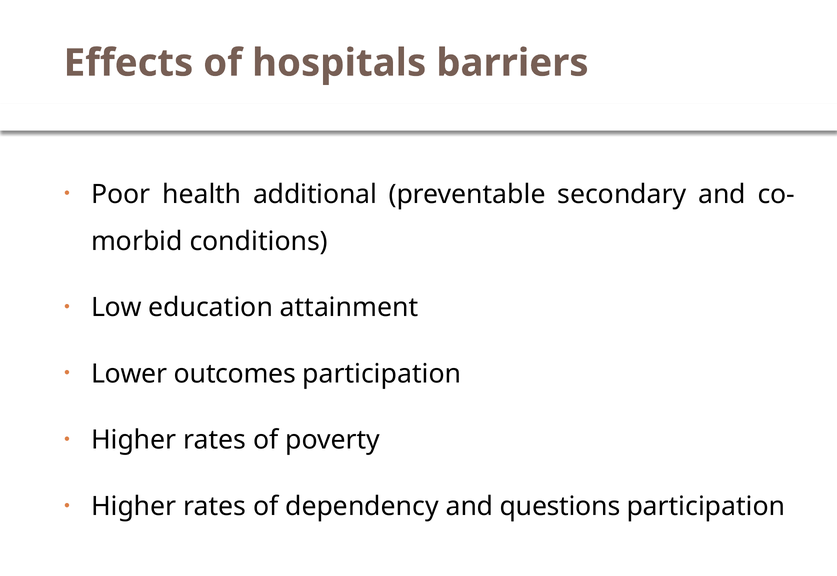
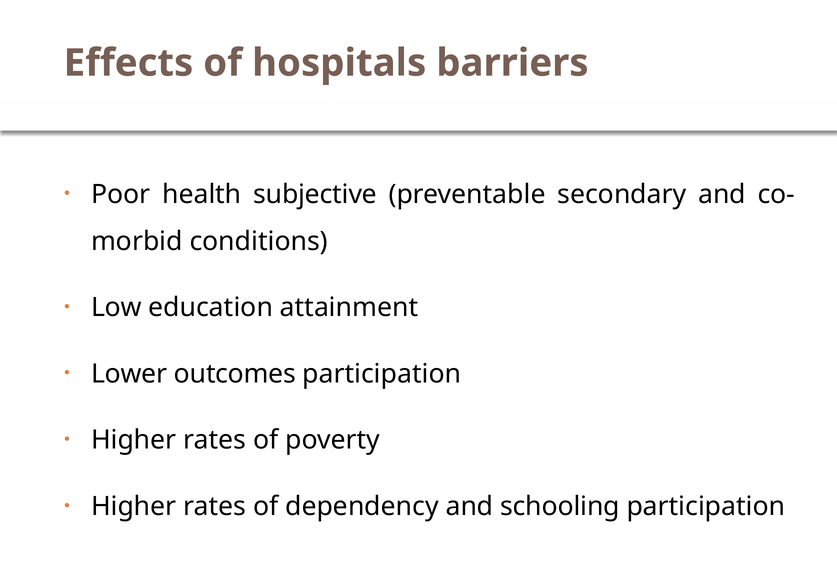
additional: additional -> subjective (315, 194)
questions: questions -> schooling (560, 506)
